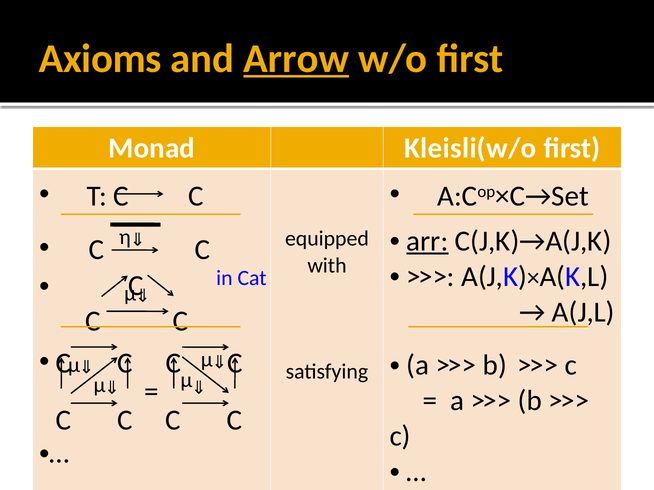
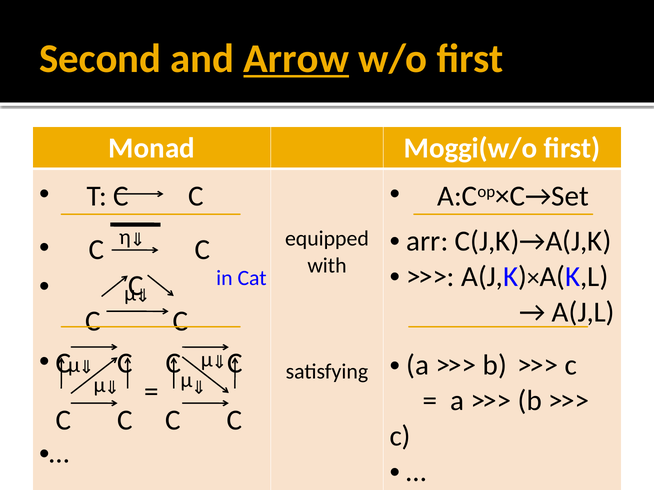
Axioms: Axioms -> Second (100, 59)
Kleisli(w/o: Kleisli(w/o -> Moggi(w/o (471, 148)
arr underline: present -> none (427, 241)
